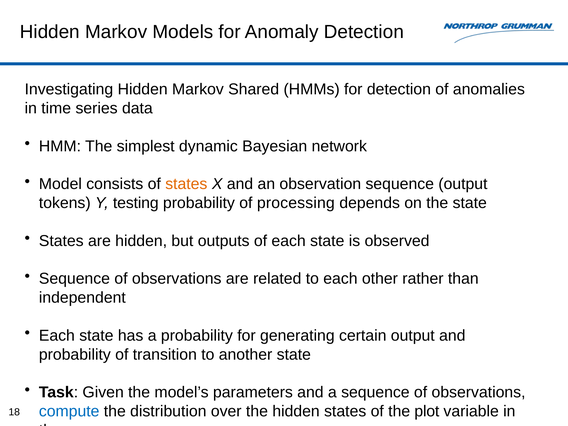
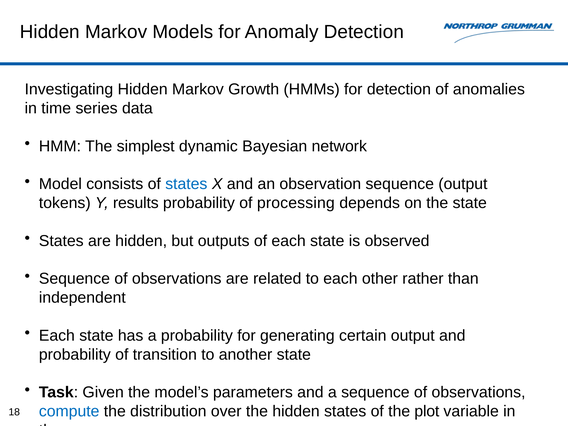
Shared: Shared -> Growth (254, 89)
states colour: orange -> blue (186, 184)
testing: testing -> results (136, 203)
